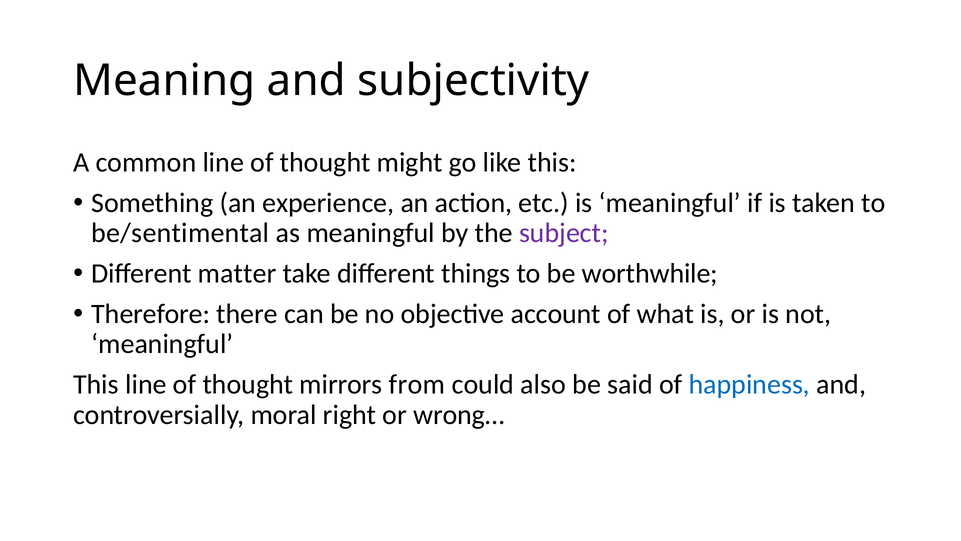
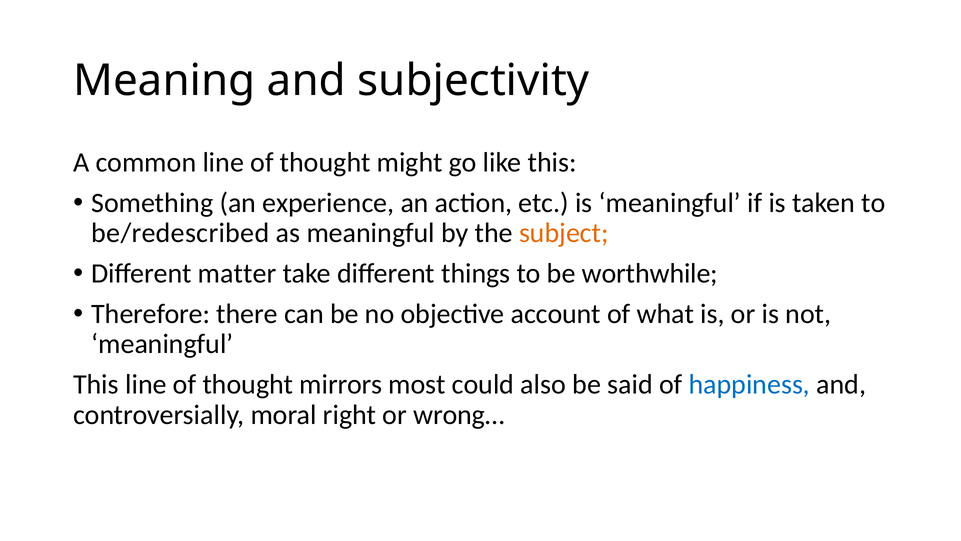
be/sentimental: be/sentimental -> be/redescribed (180, 233)
subject colour: purple -> orange (564, 233)
from: from -> most (417, 384)
